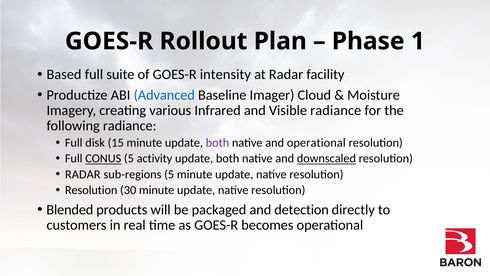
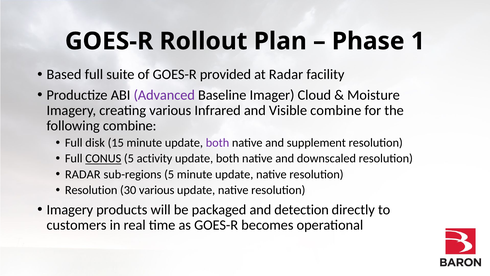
intensity: intensity -> provided (225, 74)
Advanced colour: blue -> purple (164, 95)
Visible radiance: radiance -> combine (336, 110)
following radiance: radiance -> combine (130, 126)
and operational: operational -> supplement (316, 143)
downscaled underline: present -> none (326, 158)
30 minute: minute -> various (157, 190)
Blended: Blended -> Imagery (70, 209)
